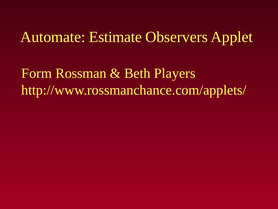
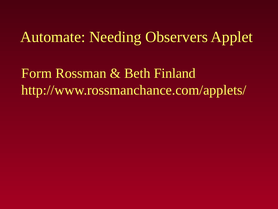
Estimate: Estimate -> Needing (115, 37)
Players: Players -> Finland (175, 73)
